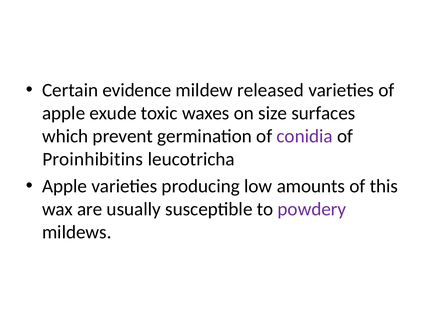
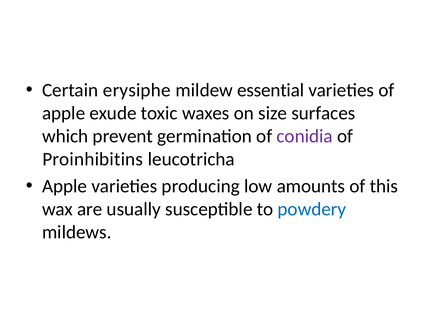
evidence: evidence -> erysiphe (137, 90)
released: released -> essential (271, 90)
powdery colour: purple -> blue (312, 209)
